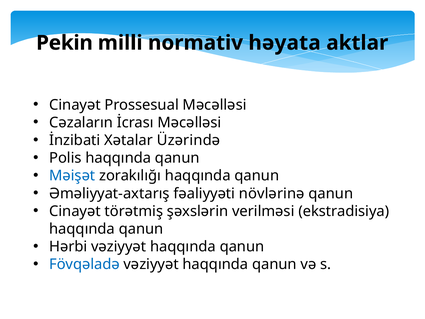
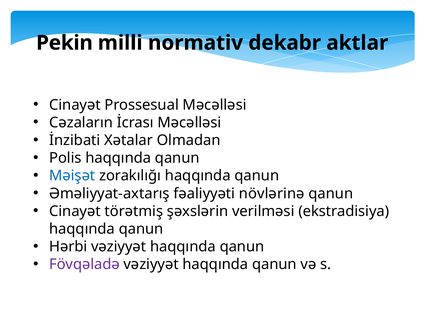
həyata: həyata -> dekabr (285, 43)
Üzərində: Üzərində -> Olmadan (189, 140)
Fövqəladə colour: blue -> purple (84, 264)
